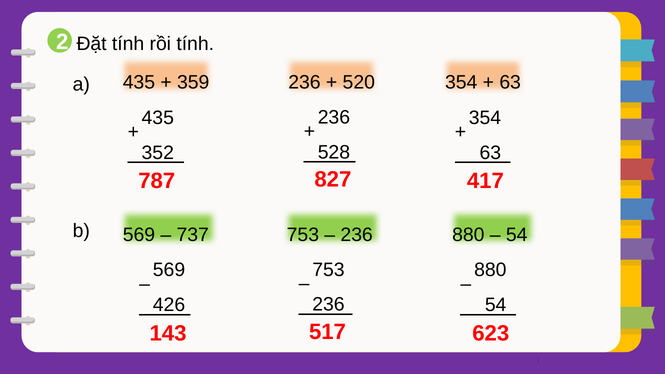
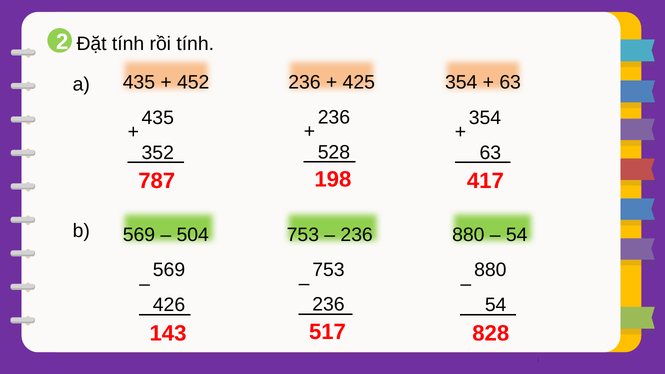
359: 359 -> 452 (193, 83)
520: 520 -> 425 (359, 83)
827: 827 -> 198 (333, 180)
737: 737 -> 504 (193, 235)
623: 623 -> 828 (491, 333)
